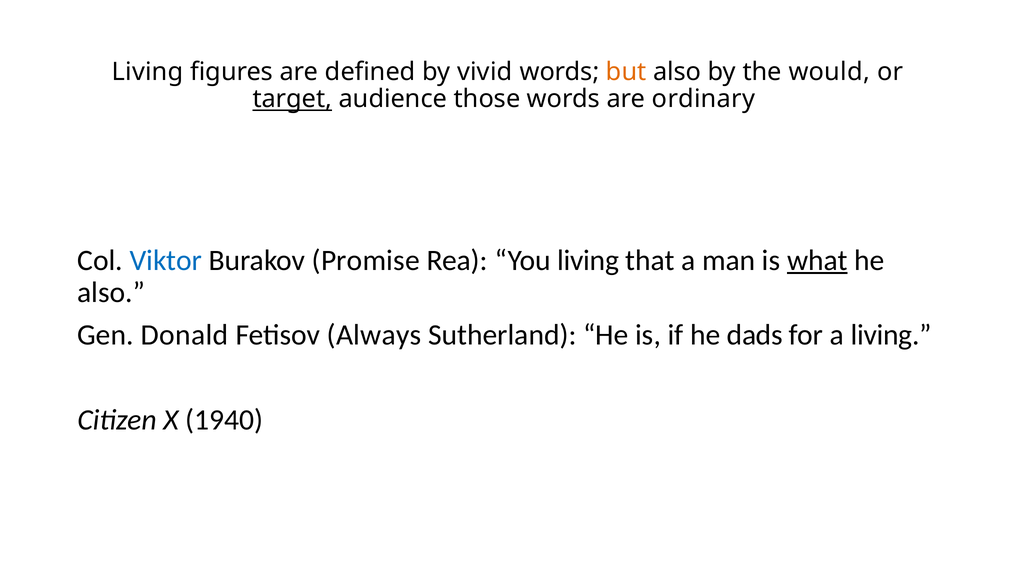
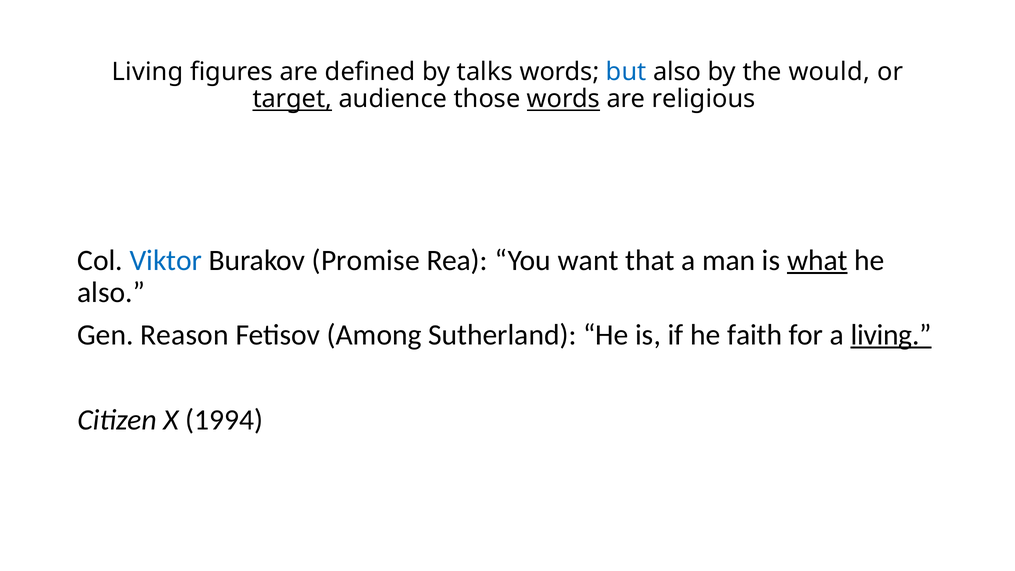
vivid: vivid -> talks (485, 72)
but colour: orange -> blue (626, 72)
words underline: none -> present (564, 99)
ordinary: ordinary -> religious (704, 99)
You living: living -> want (588, 260)
Donald: Donald -> Reason (185, 335)
Always: Always -> Among (374, 335)
dads: dads -> faith (755, 335)
living underline: none -> present (891, 335)
1940: 1940 -> 1994 (224, 420)
